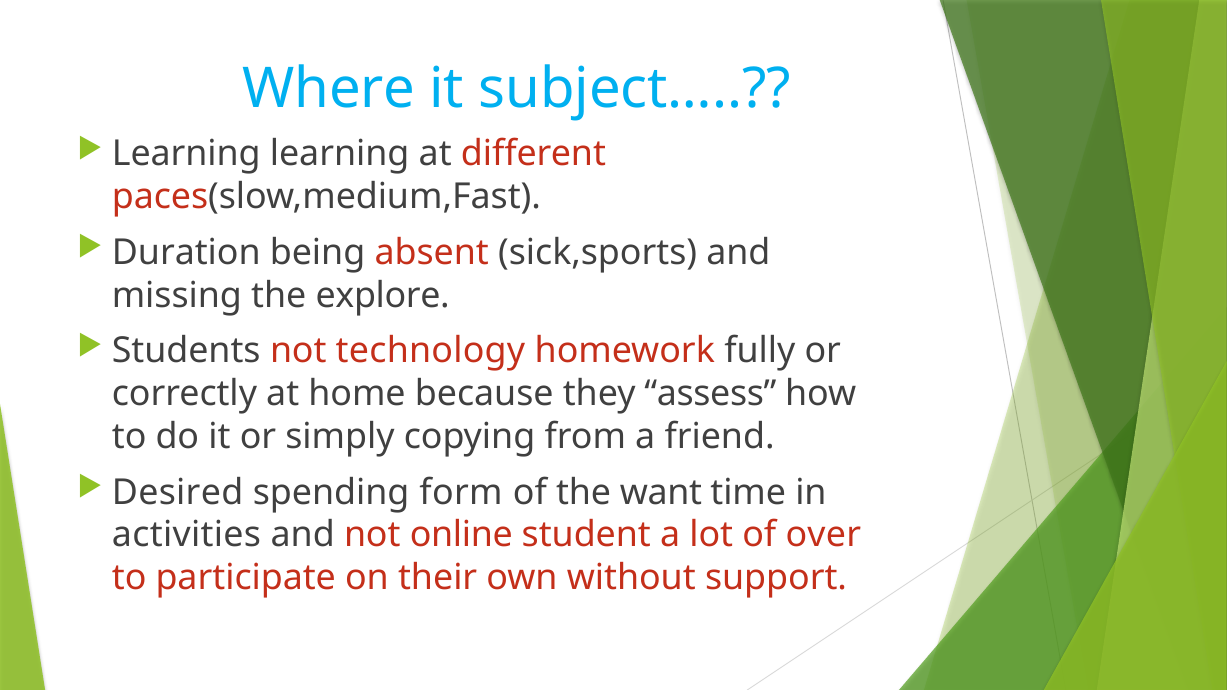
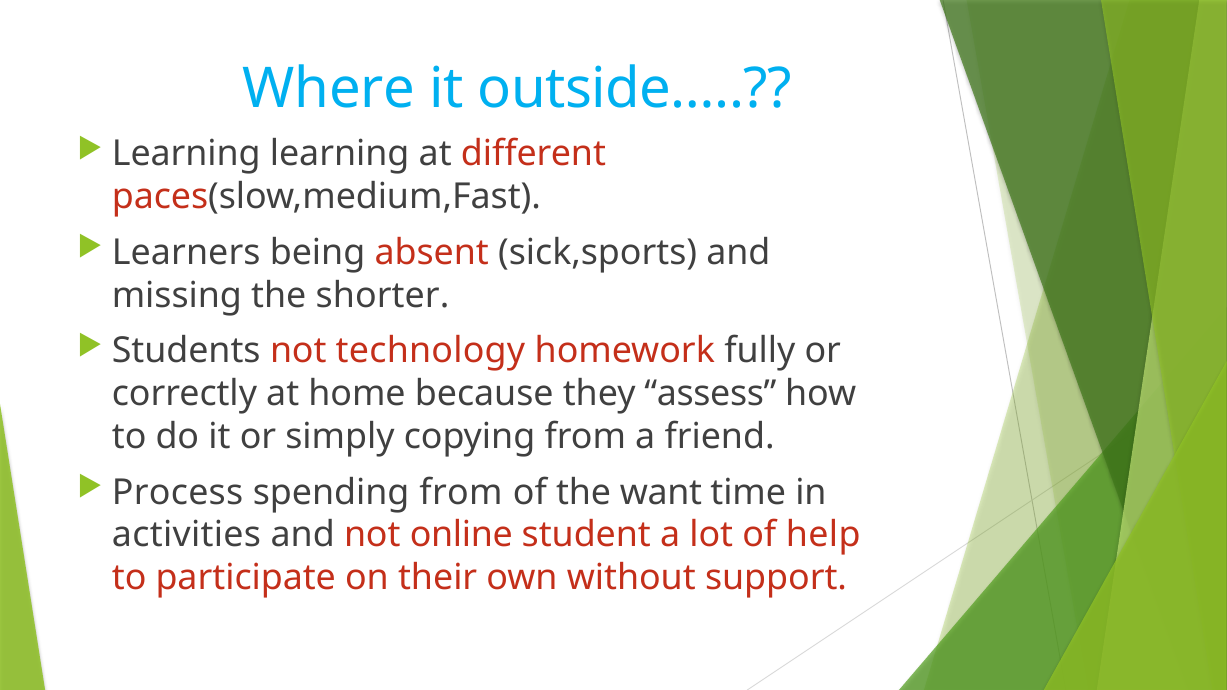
subject…: subject… -> outside… (635, 89)
Duration: Duration -> Learners (186, 253)
explore: explore -> shorter (382, 295)
Desired: Desired -> Process (178, 492)
spending form: form -> from (461, 492)
over: over -> help (823, 535)
